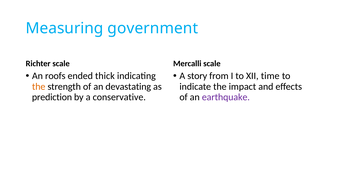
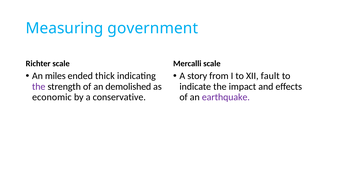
roofs: roofs -> miles (55, 76)
time: time -> fault (270, 76)
the colour: orange -> purple (39, 86)
devastating: devastating -> demolished (128, 86)
prediction: prediction -> economic (52, 97)
